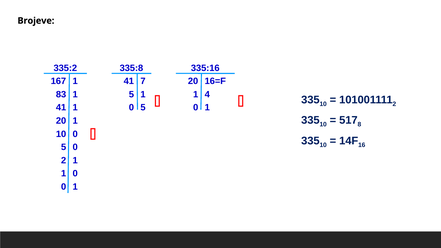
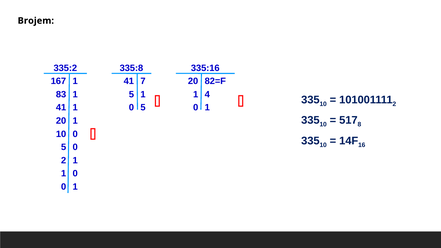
Brojeve: Brojeve -> Brojem (36, 21)
16=F: 16=F -> 82=F (215, 81)
